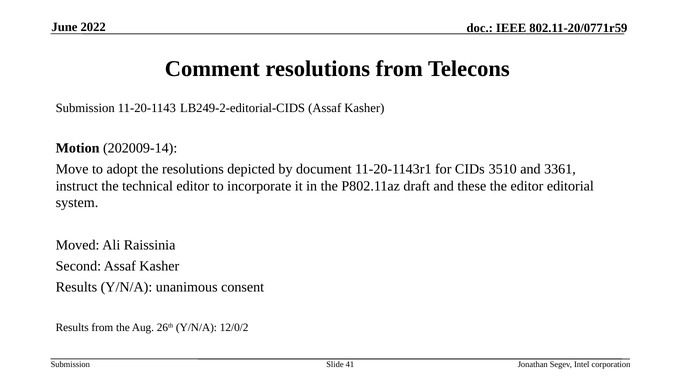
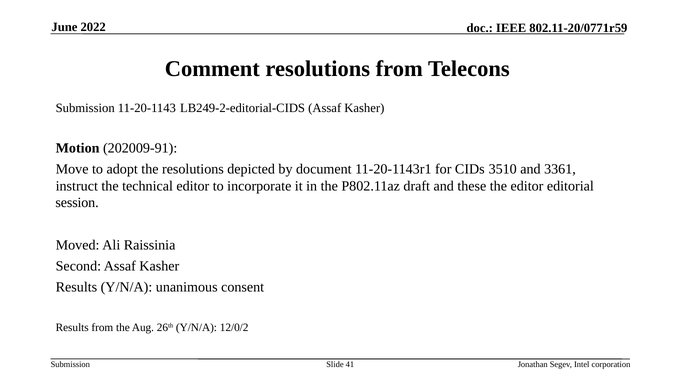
202009-14: 202009-14 -> 202009-91 (140, 148)
system: system -> session (77, 203)
